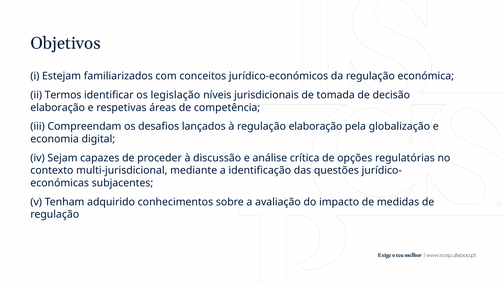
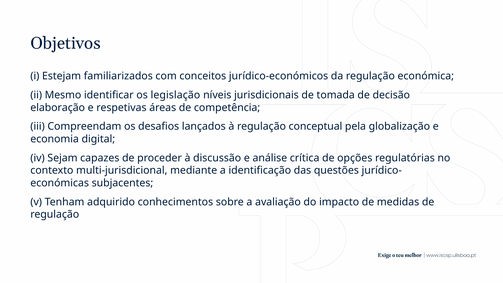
Termos: Termos -> Mesmo (63, 95)
regulação elaboração: elaboração -> conceptual (315, 126)
